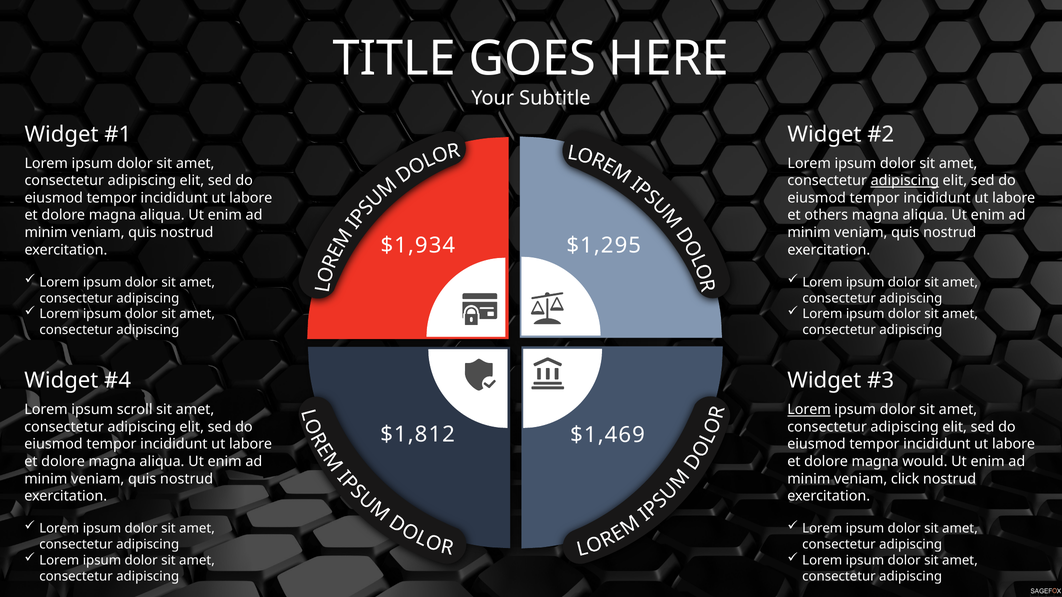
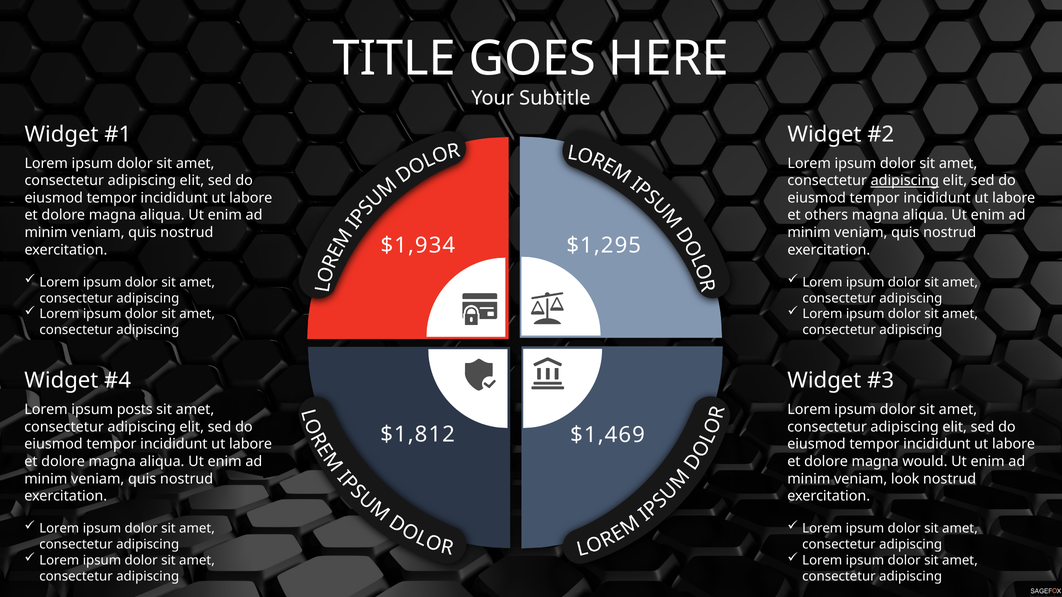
scroll: scroll -> posts (135, 410)
Lorem underline: present -> none (809, 410)
click: click -> look (905, 479)
